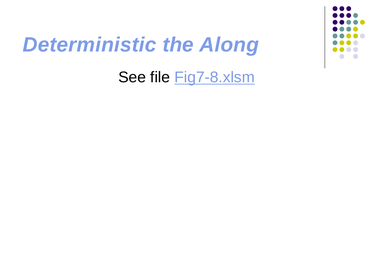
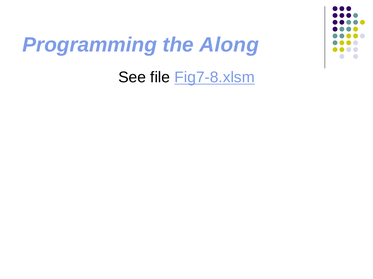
Deterministic: Deterministic -> Programming (90, 45)
